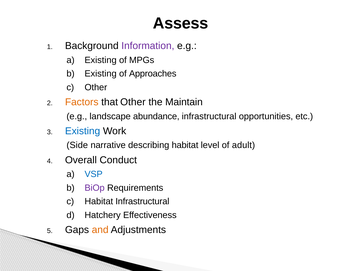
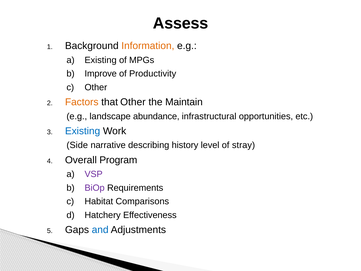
Information colour: purple -> orange (148, 46)
Existing: Existing -> Improve (101, 74)
Approaches: Approaches -> Productivity (153, 74)
describing habitat: habitat -> history (185, 145)
adult: adult -> stray (244, 145)
Conduct: Conduct -> Program (118, 160)
VSP colour: blue -> purple (94, 174)
Habitat Infrastructural: Infrastructural -> Comparisons (142, 201)
and colour: orange -> blue (100, 230)
